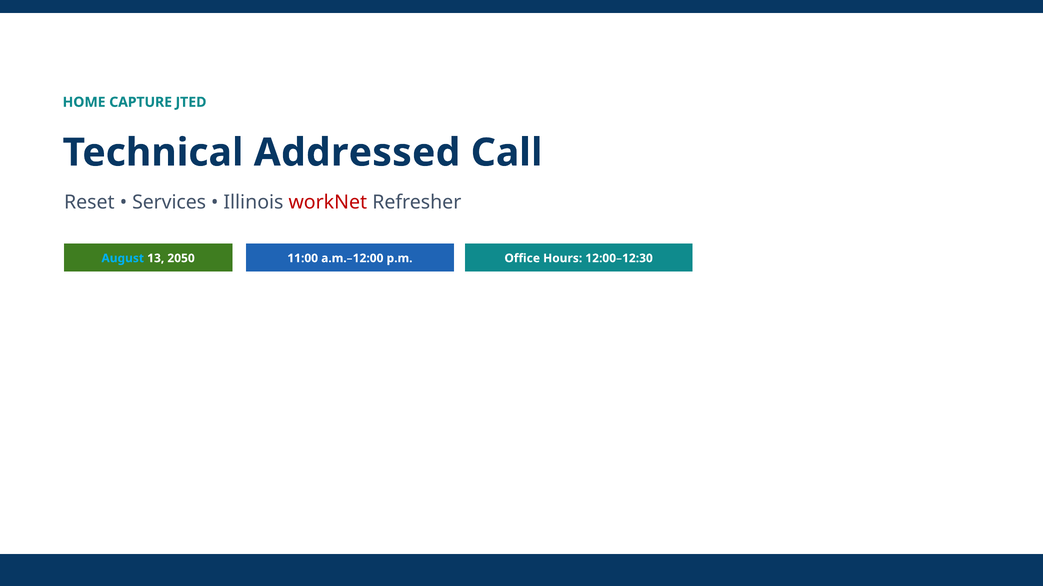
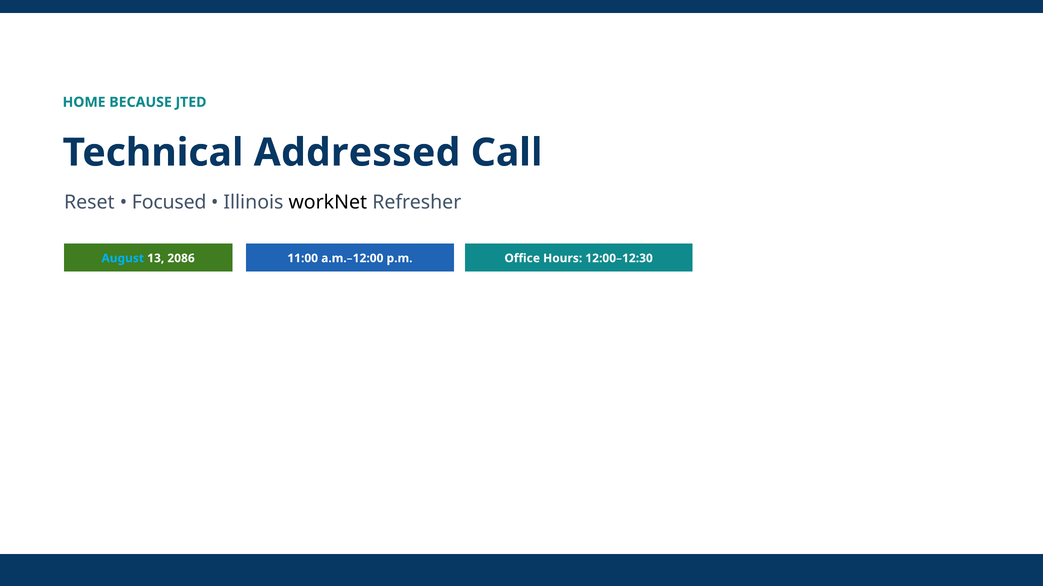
CAPTURE: CAPTURE -> BECAUSE (141, 102)
Services: Services -> Focused (169, 202)
workNet colour: red -> black (328, 202)
2050: 2050 -> 2086 (181, 259)
